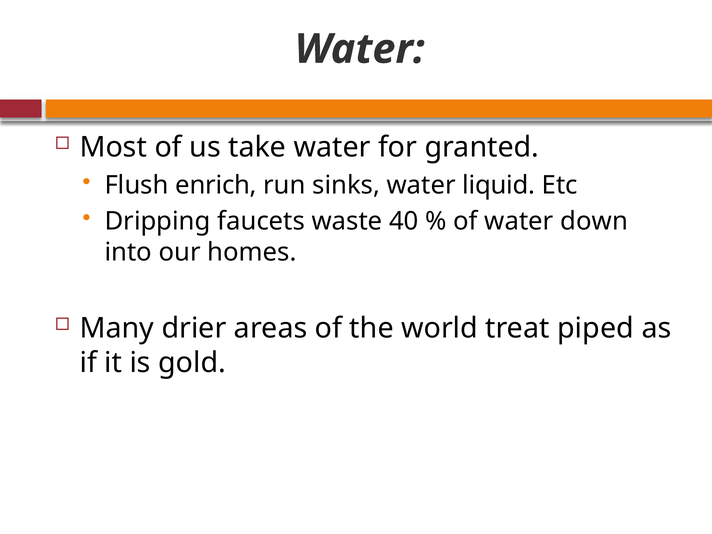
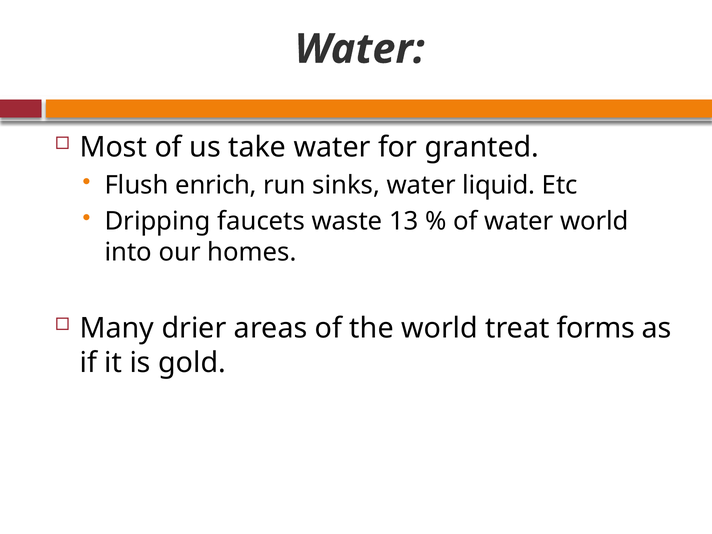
40: 40 -> 13 (404, 222)
water down: down -> world (594, 222)
piped: piped -> forms (596, 328)
